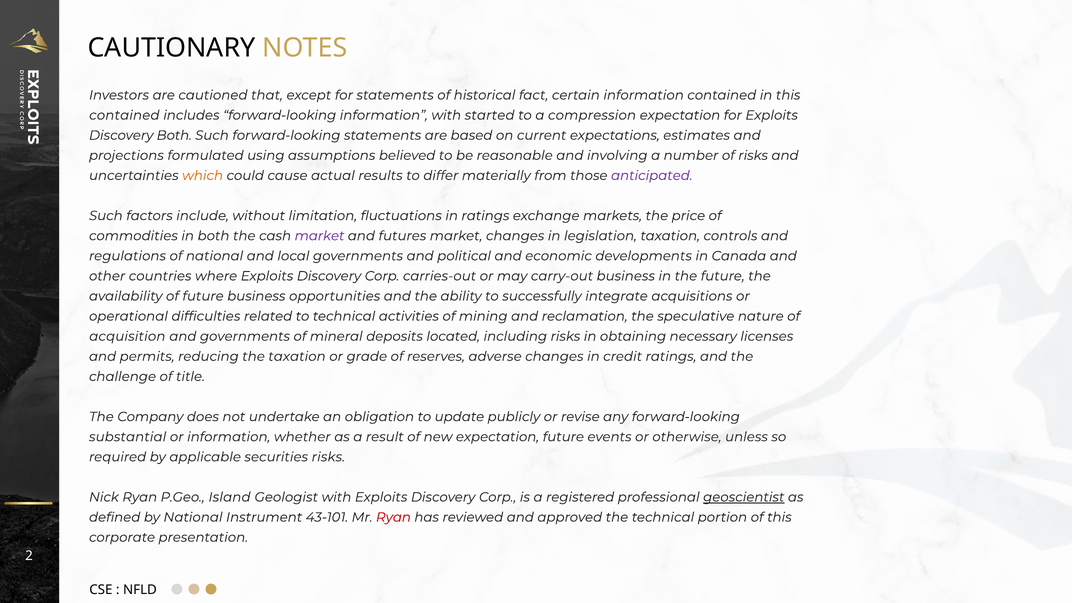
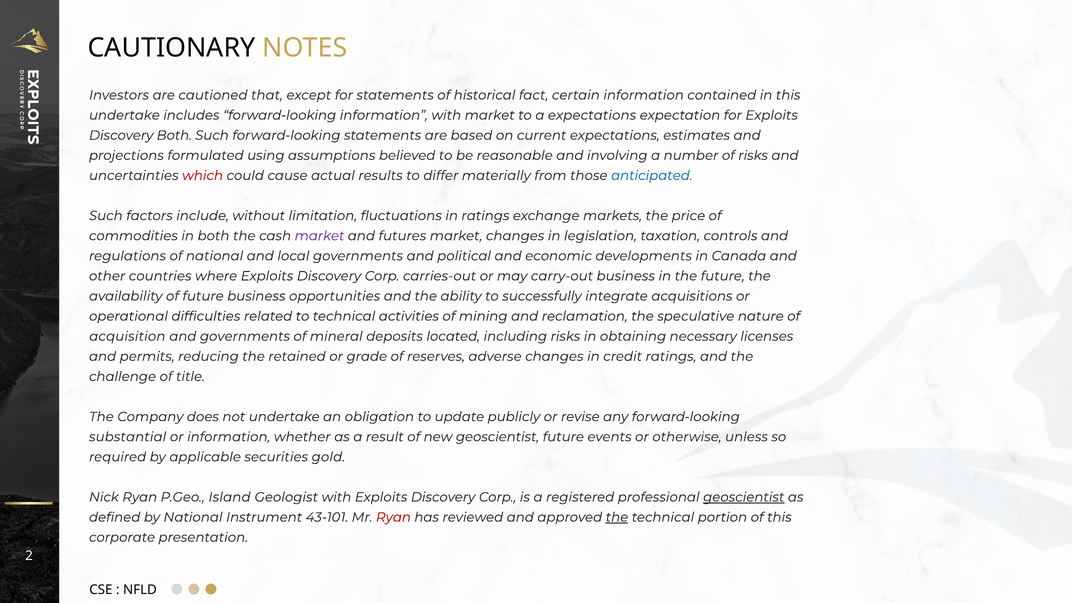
contained: contained -> undertake (124, 115)
with started: started -> market (490, 115)
a compression: compression -> expectations (592, 115)
which colour: orange -> red (203, 176)
anticipated colour: purple -> blue (652, 176)
the taxation: taxation -> retained (297, 356)
new expectation: expectation -> geoscientist (498, 437)
securities risks: risks -> gold (328, 457)
the underline: none -> present (617, 517)
